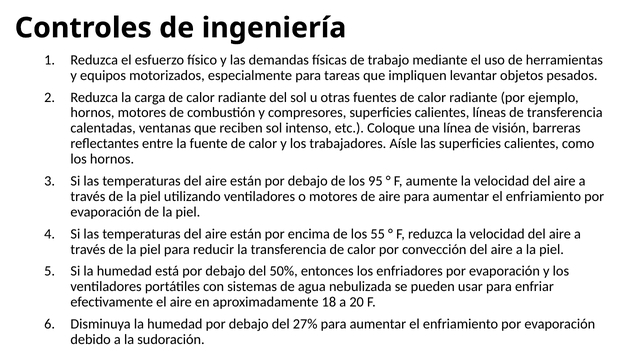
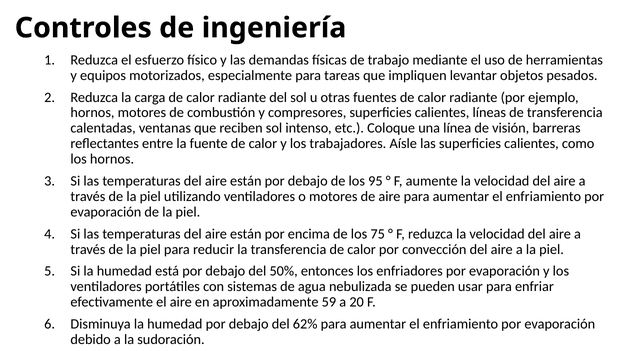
55: 55 -> 75 (378, 233)
18: 18 -> 59 (329, 302)
27%: 27% -> 62% (305, 324)
